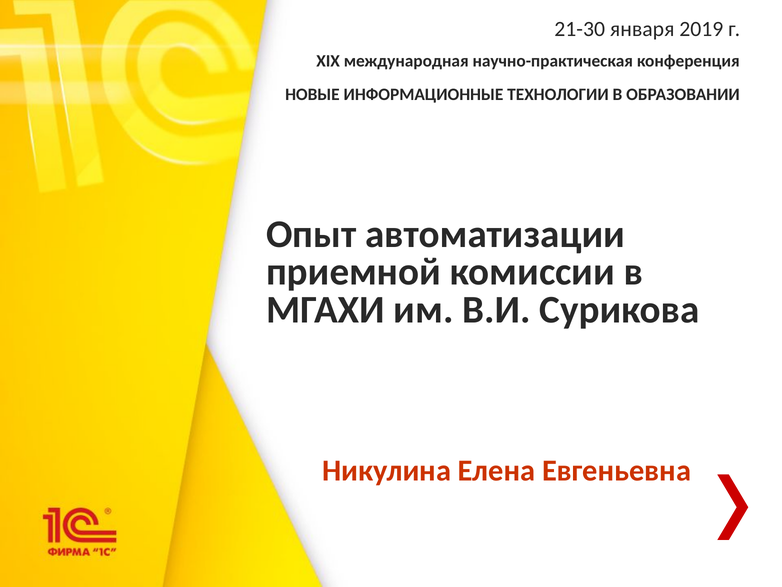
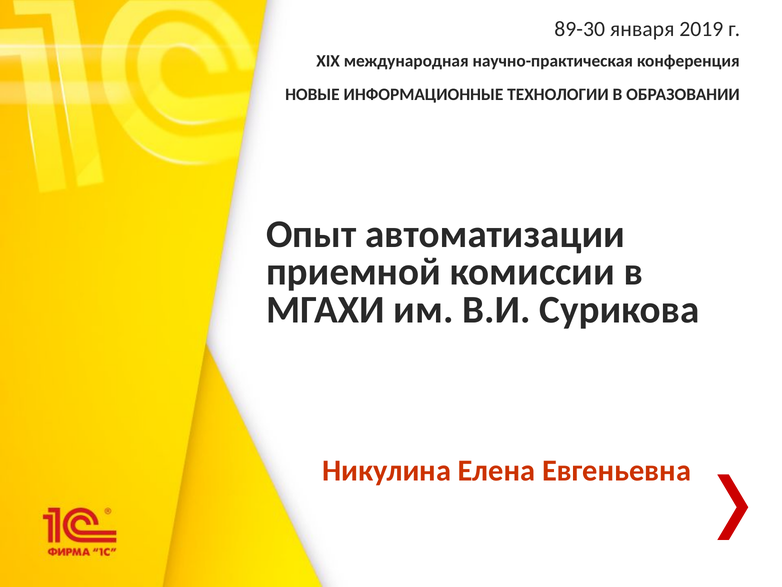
21-30: 21-30 -> 89-30 (580, 29)
